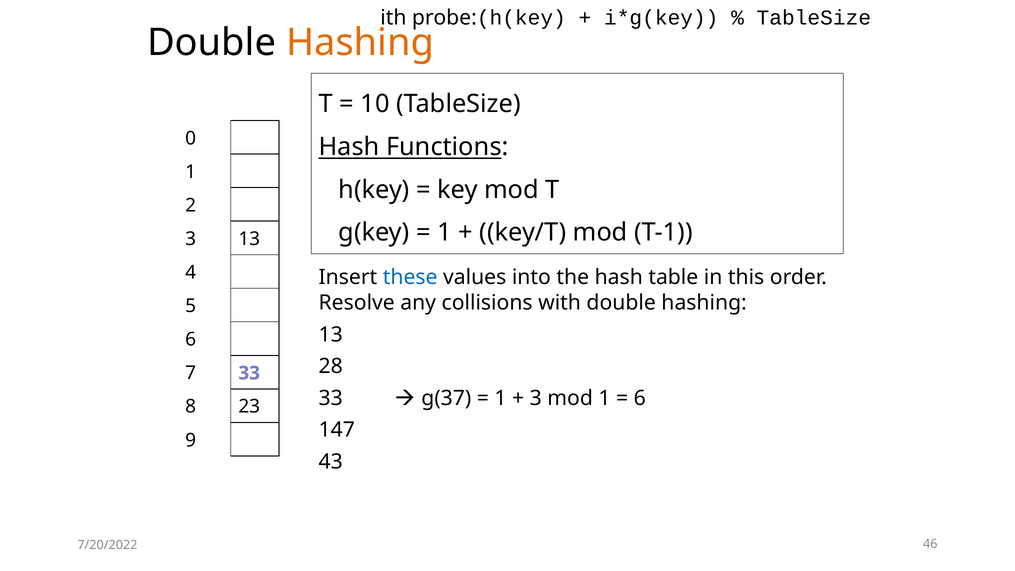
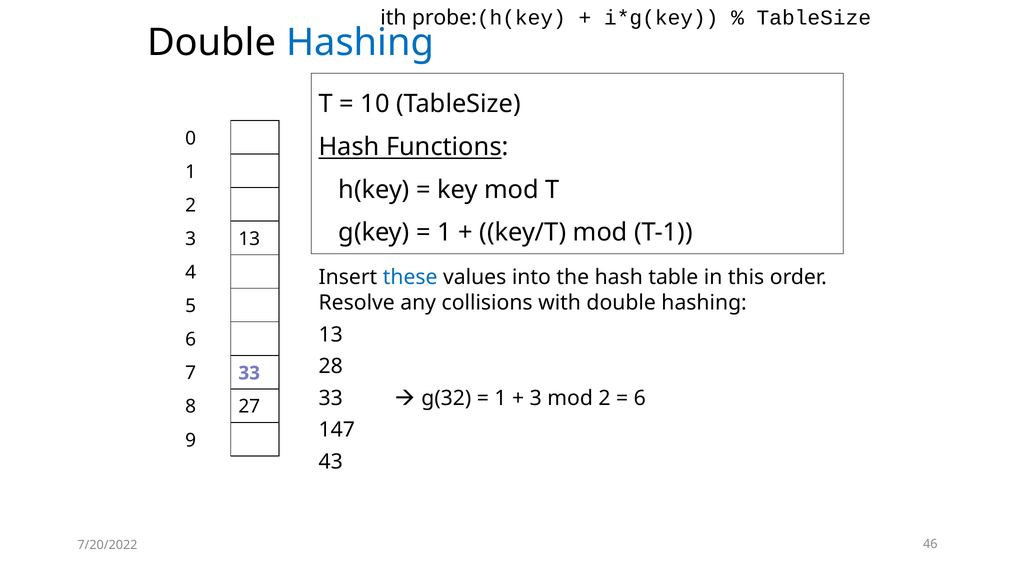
Hashing colour: orange -> blue (360, 43)
g(37: g(37 -> g(32 (446, 398)
mod 1: 1 -> 2 (604, 398)
23: 23 -> 27 (249, 407)
